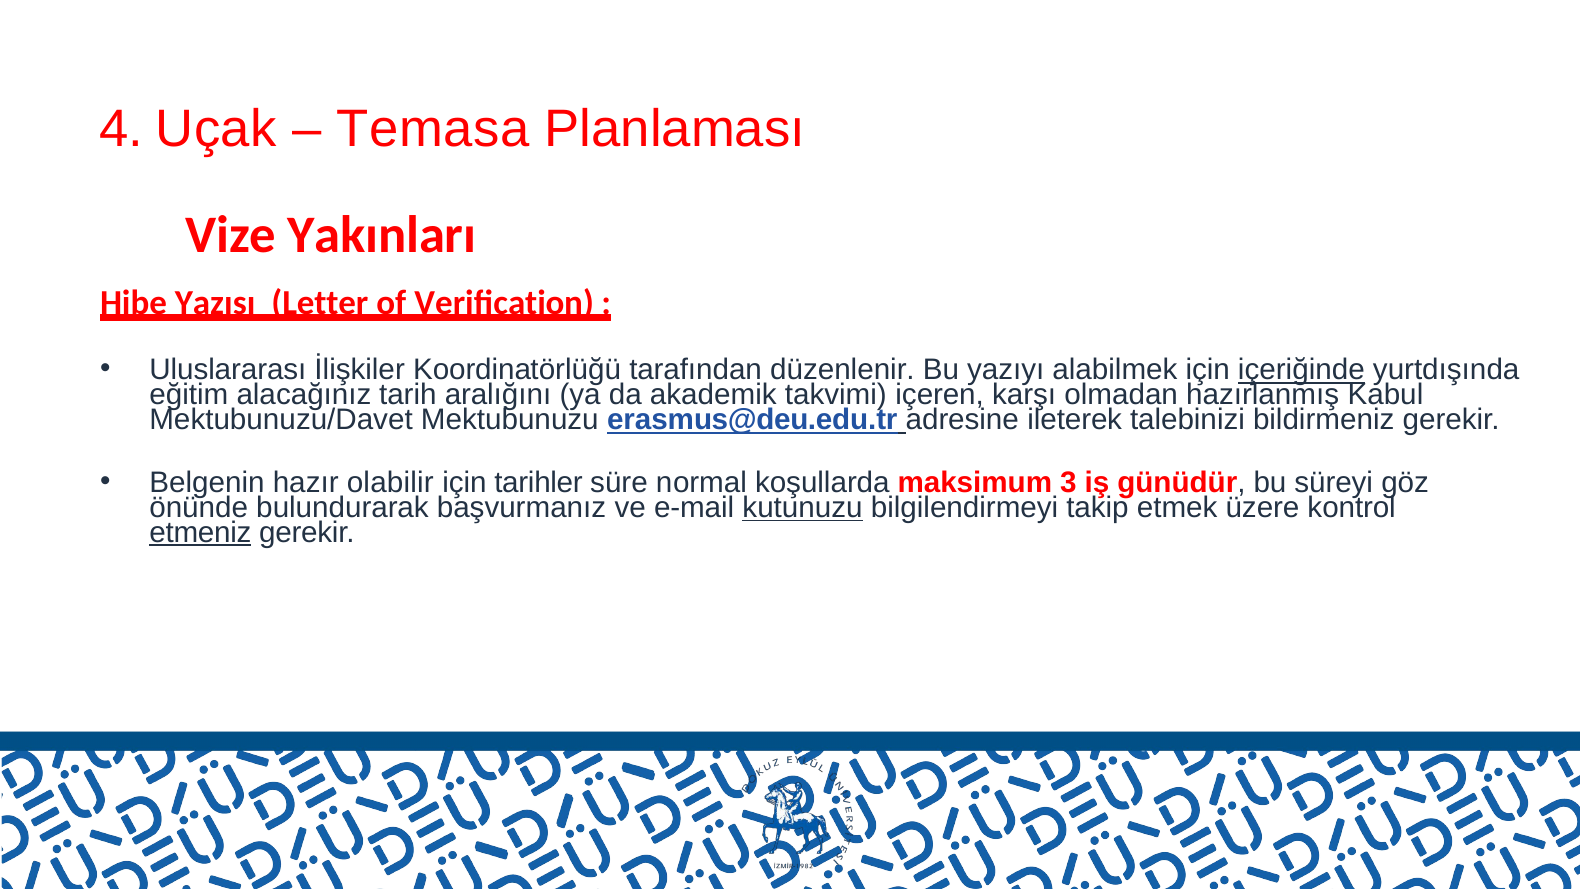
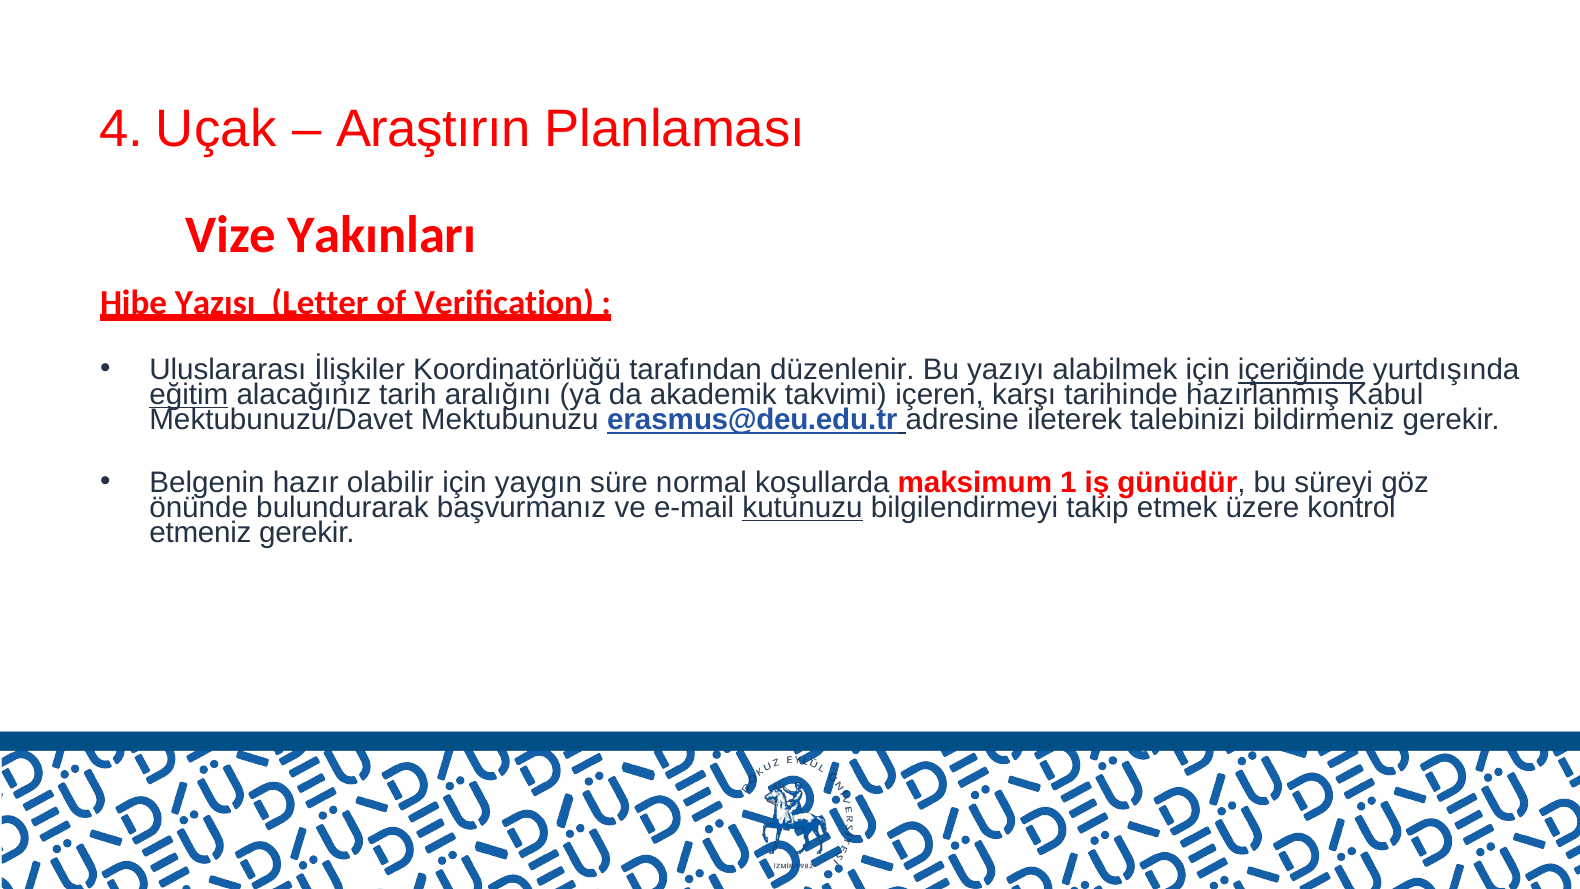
Temasa: Temasa -> Araştırın (434, 129)
eğitim underline: none -> present (189, 395)
olmadan: olmadan -> tarihinde (1121, 395)
tarihler: tarihler -> yaygın (538, 483)
3: 3 -> 1 (1068, 483)
etmeniz underline: present -> none (200, 532)
